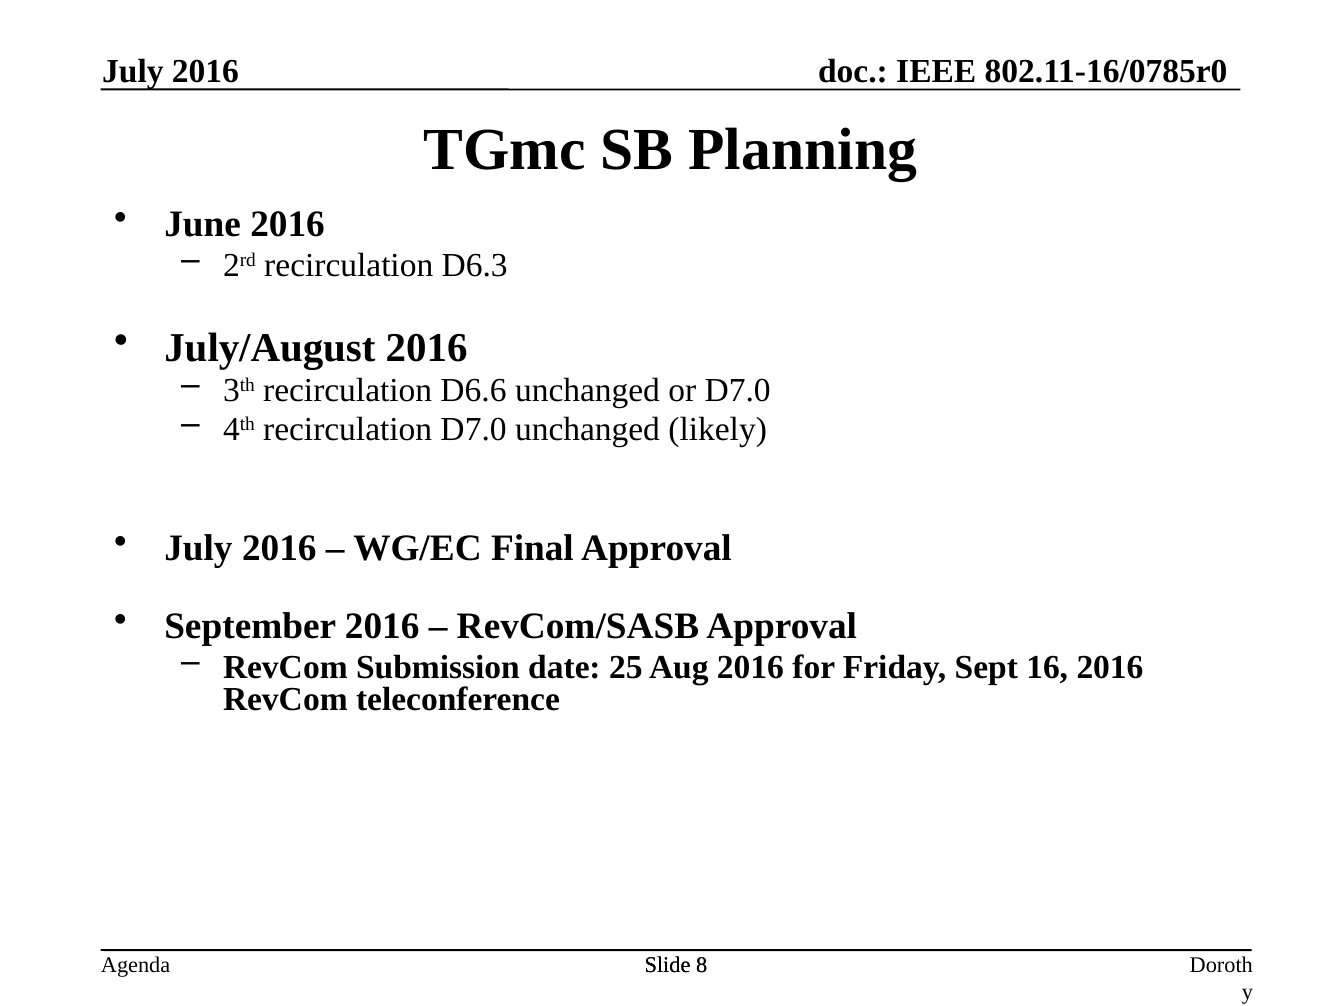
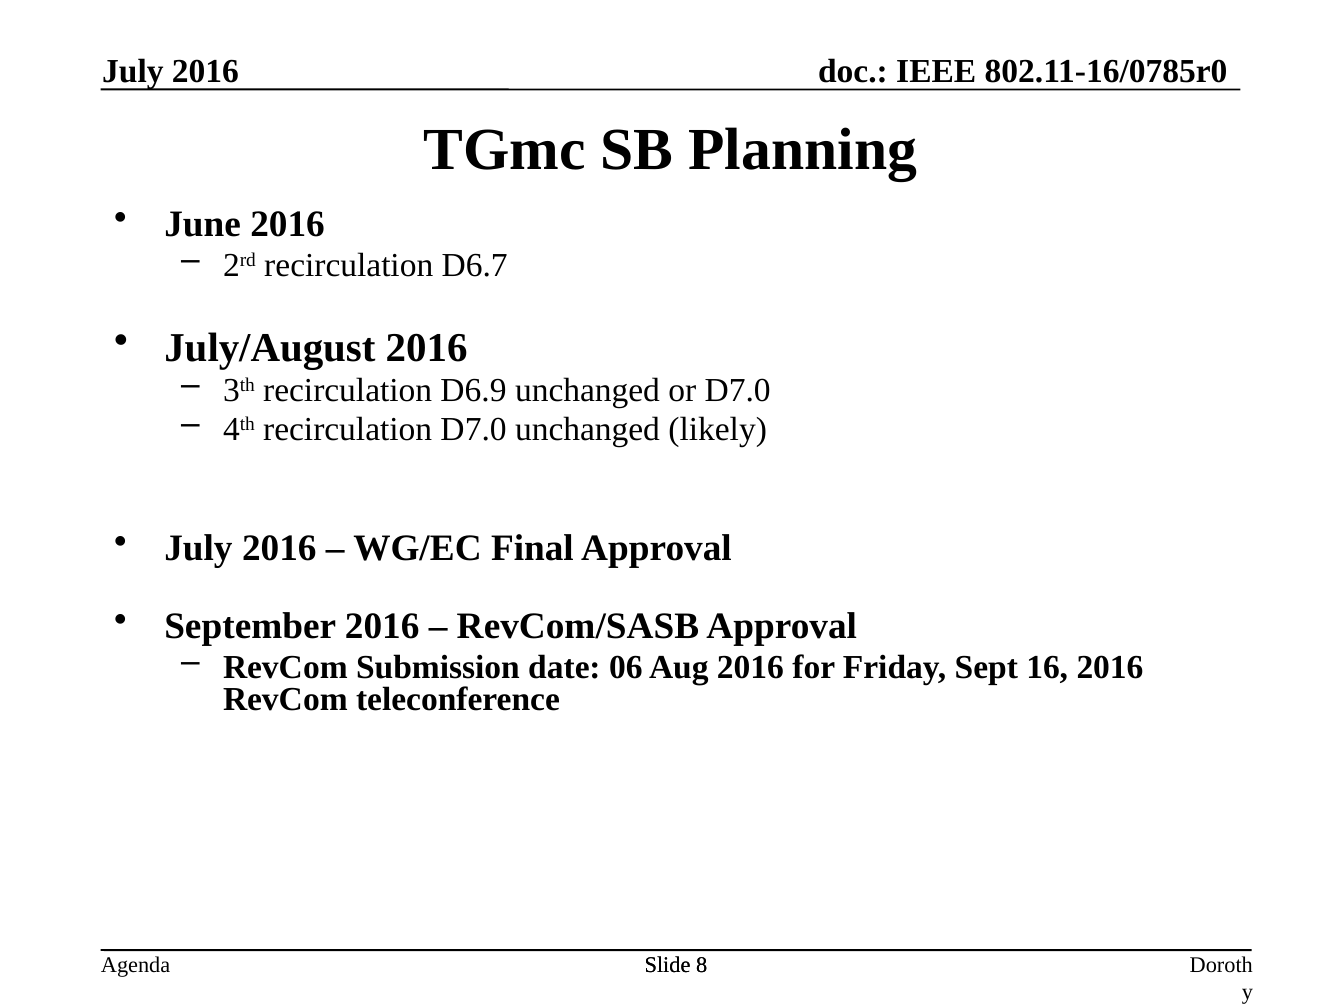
D6.3: D6.3 -> D6.7 (475, 265)
D6.6: D6.6 -> D6.9 (474, 390)
25: 25 -> 06 (626, 667)
